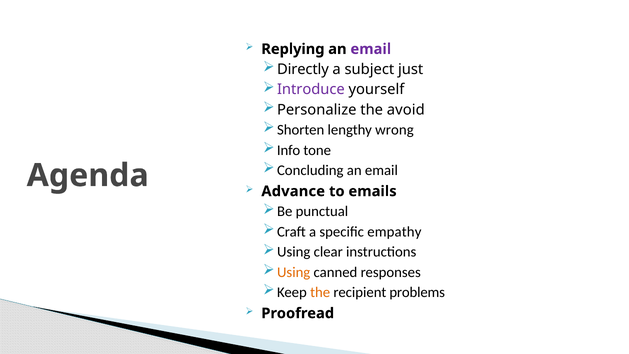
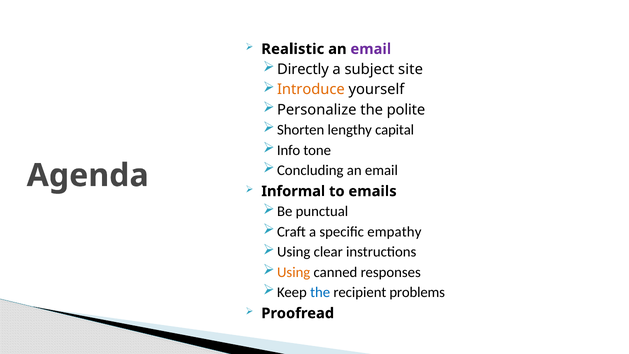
Replying: Replying -> Realistic (293, 49)
just: just -> site (411, 69)
Introduce colour: purple -> orange (311, 90)
avoid: avoid -> polite (406, 110)
wrong: wrong -> capital (395, 130)
Advance: Advance -> Informal (293, 191)
the colour: orange -> blue (320, 292)
